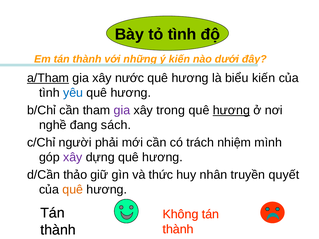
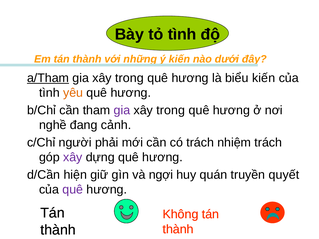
nước: nước -> trong (129, 78)
yêu colour: blue -> orange (73, 93)
hương underline: present -> none (231, 110)
sách: sách -> cảnh (116, 125)
nhiệm mình: mình -> trách (268, 143)
thảo: thảo -> hiện (75, 175)
thức: thức -> ngợi (161, 175)
nhân: nhân -> quán (214, 175)
quê colour: orange -> purple (73, 190)
